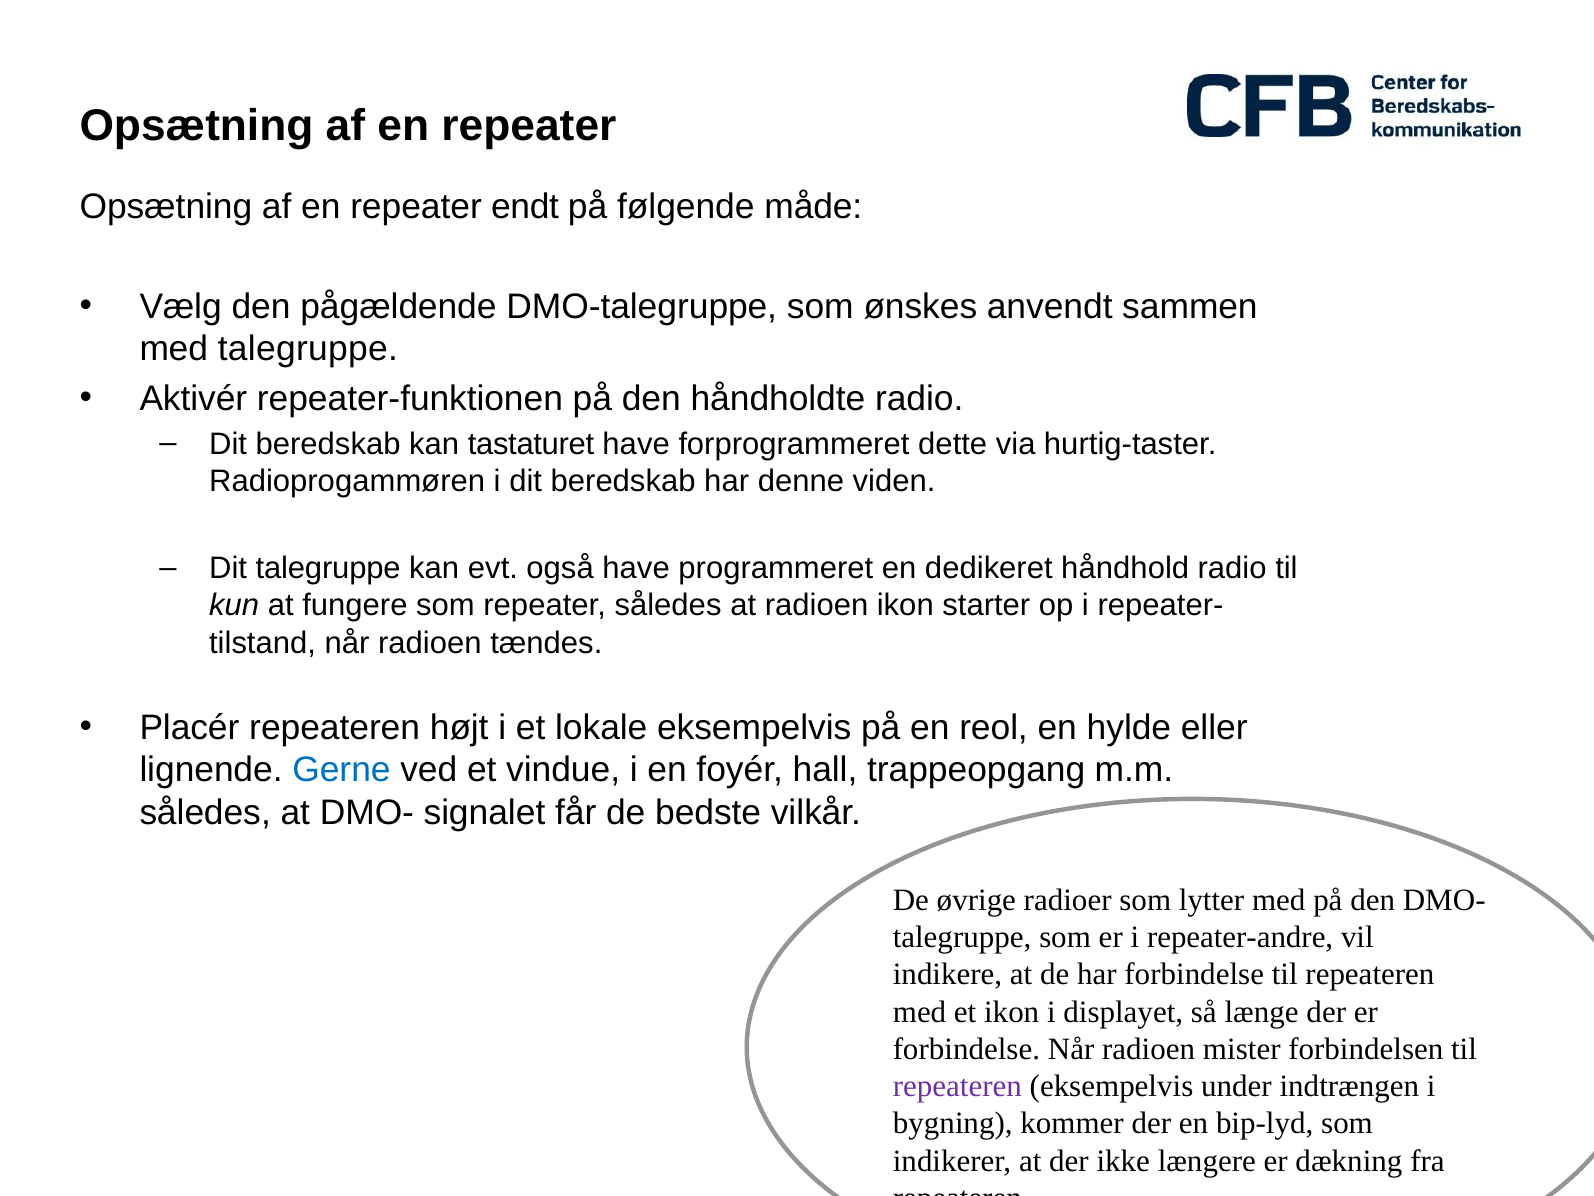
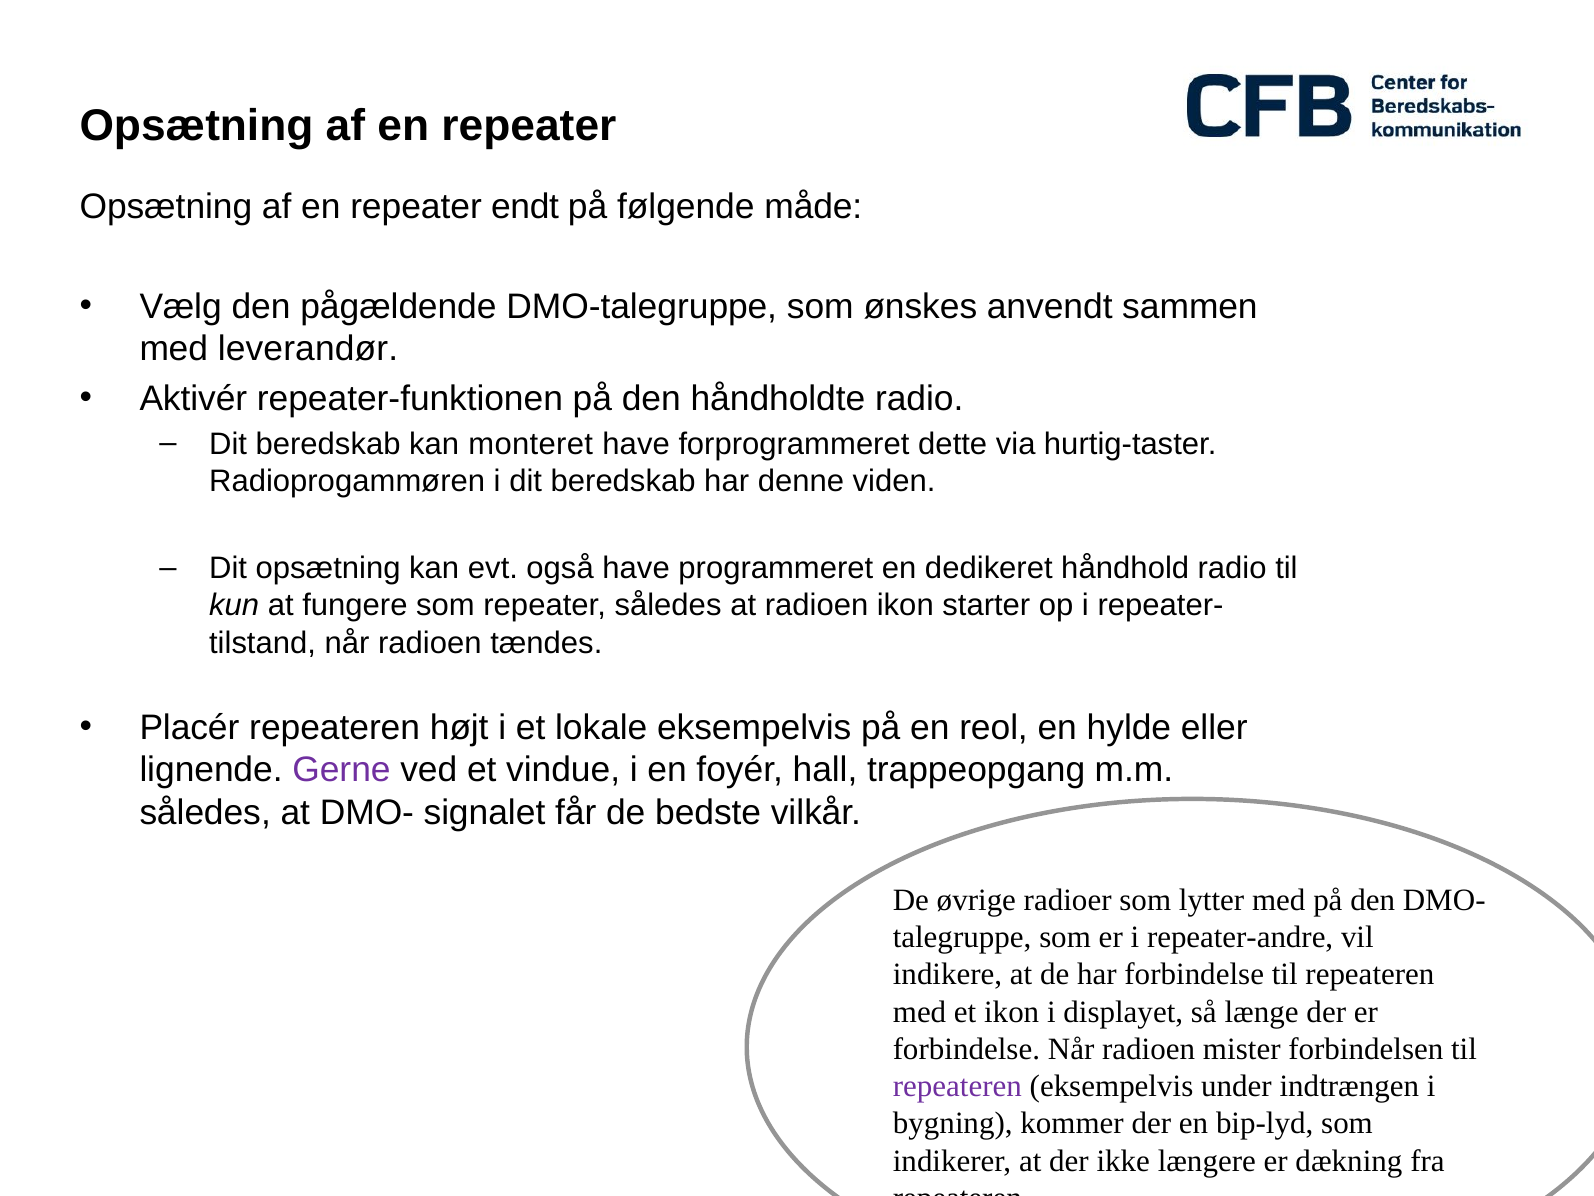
med talegruppe: talegruppe -> leverandør (308, 349)
tastaturet: tastaturet -> monteret (531, 444)
Dit talegruppe: talegruppe -> opsætning (328, 568)
Gerne colour: blue -> purple (341, 770)
